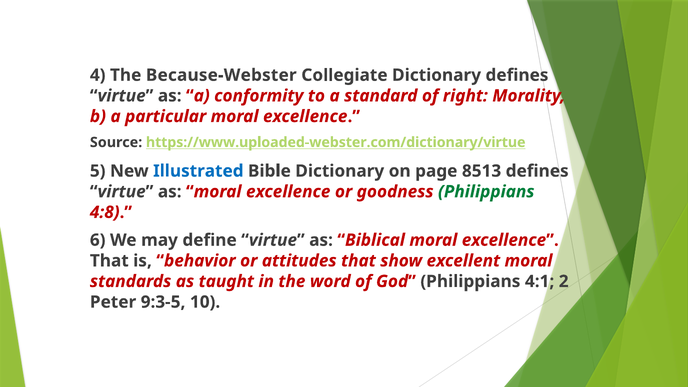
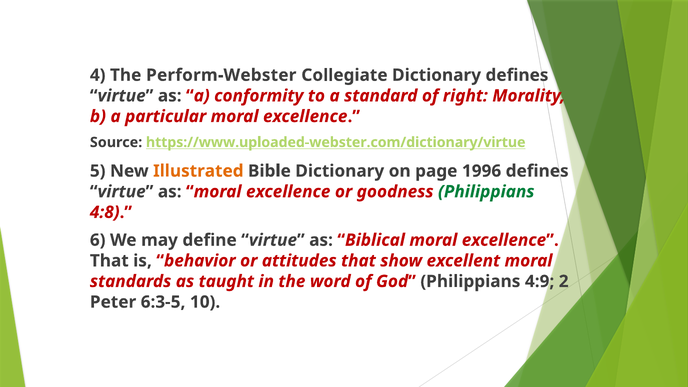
Because-Webster: Because-Webster -> Perform-Webster (221, 75)
Illustrated colour: blue -> orange (198, 171)
8513: 8513 -> 1996 (482, 171)
4:1: 4:1 -> 4:9 (540, 281)
9:3-5: 9:3-5 -> 6:3-5 (163, 302)
